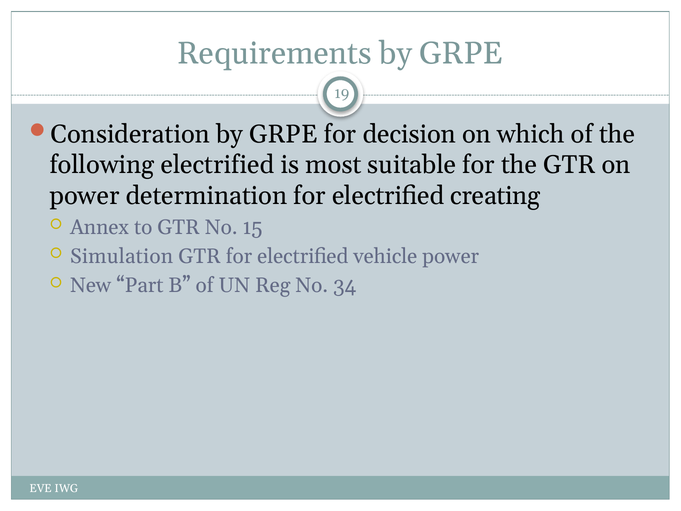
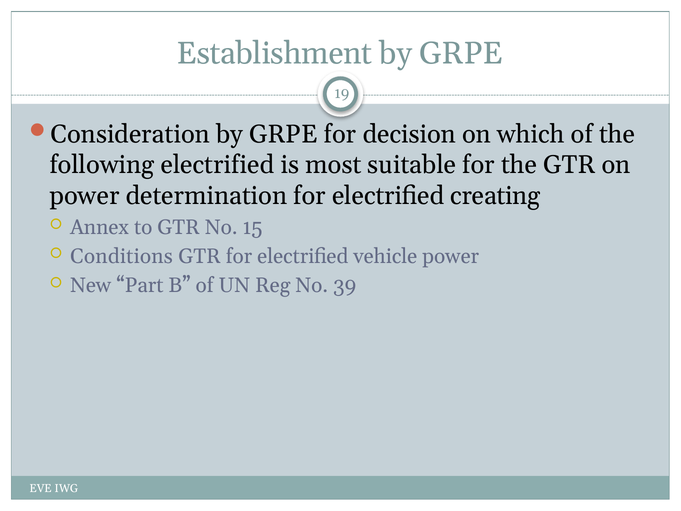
Requirements: Requirements -> Establishment (274, 54)
Simulation: Simulation -> Conditions (122, 256)
34: 34 -> 39 (345, 285)
